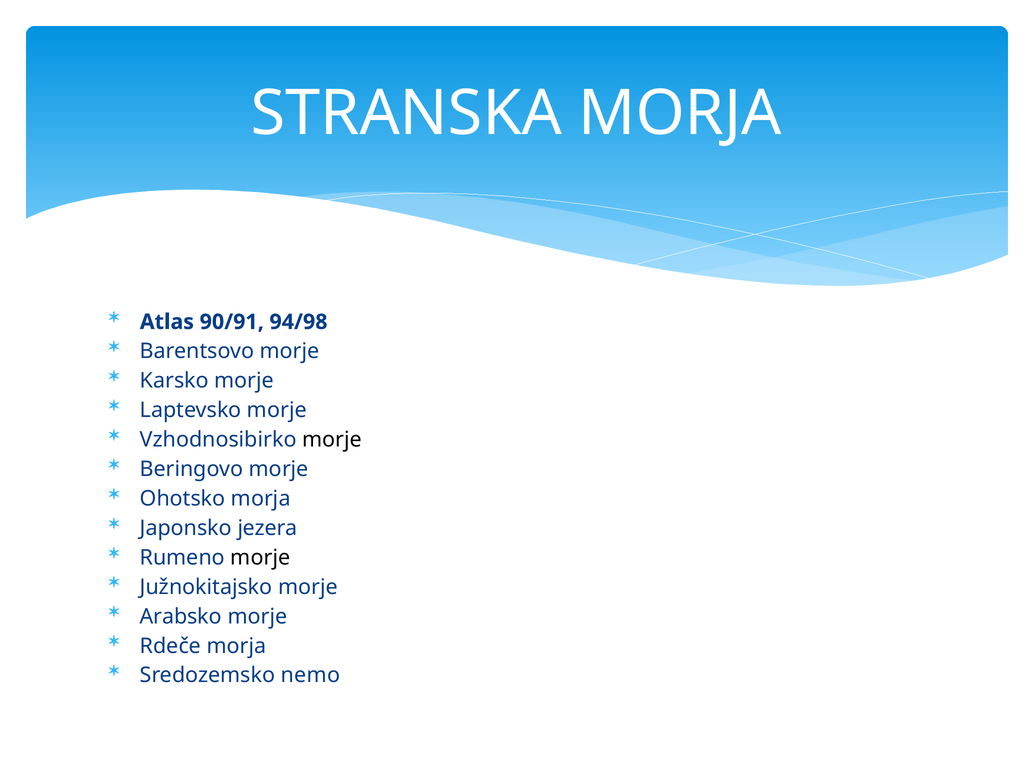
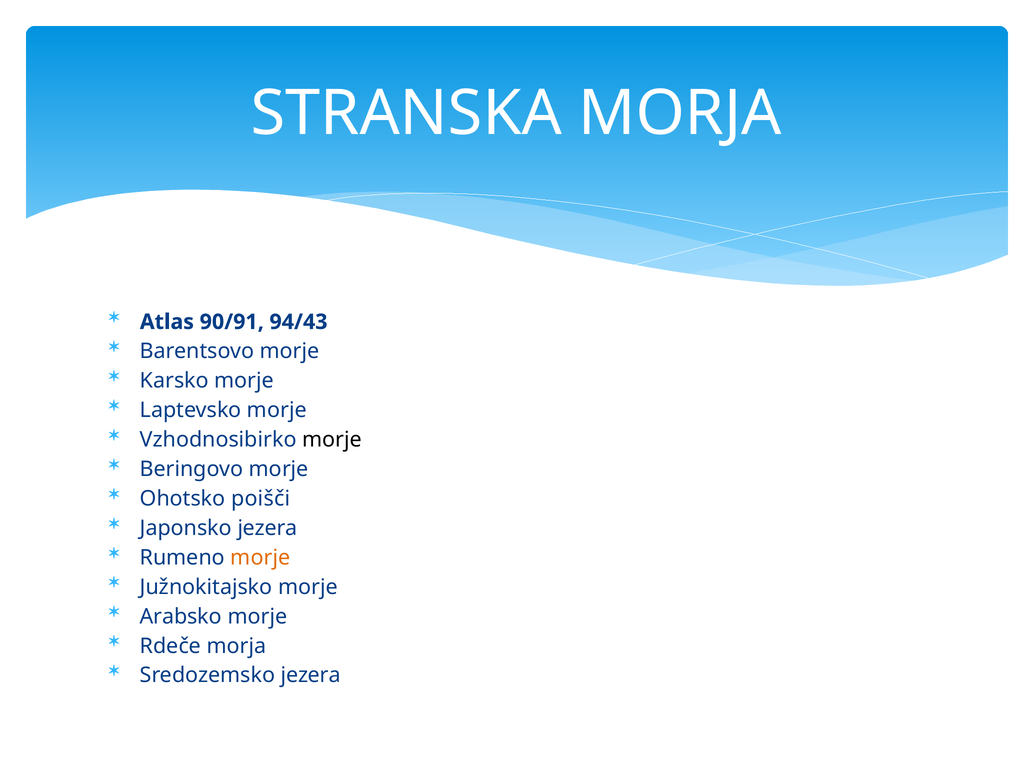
94/98: 94/98 -> 94/43 (298, 322)
Ohotsko morja: morja -> poišči (261, 499)
morje colour: black -> orange (260, 557)
Sredozemsko nemo: nemo -> jezera (311, 675)
